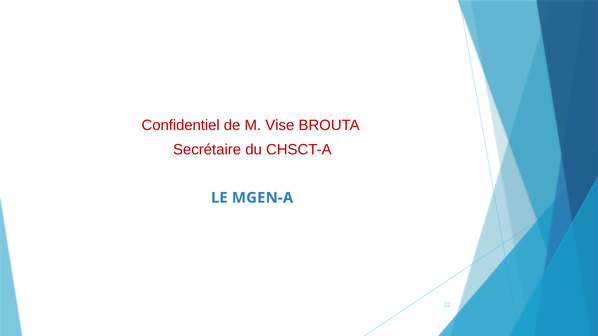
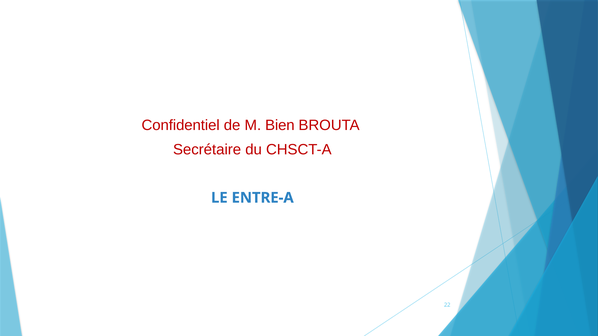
Vise: Vise -> Bien (280, 125)
MGEN-A: MGEN-A -> ENTRE-A (263, 198)
